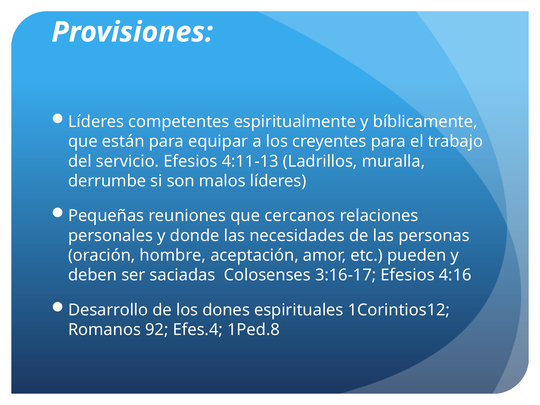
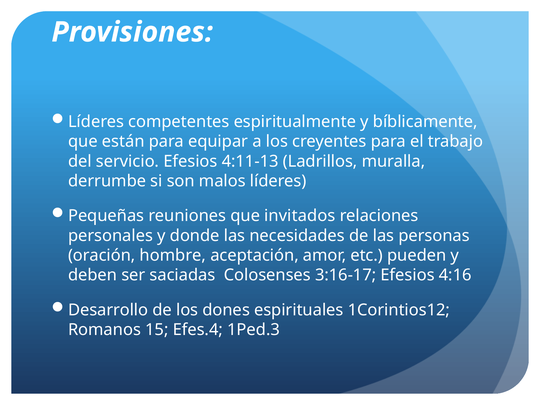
cercanos: cercanos -> invitados (300, 216)
92: 92 -> 15 (157, 330)
1Ped.8: 1Ped.8 -> 1Ped.3 (254, 330)
